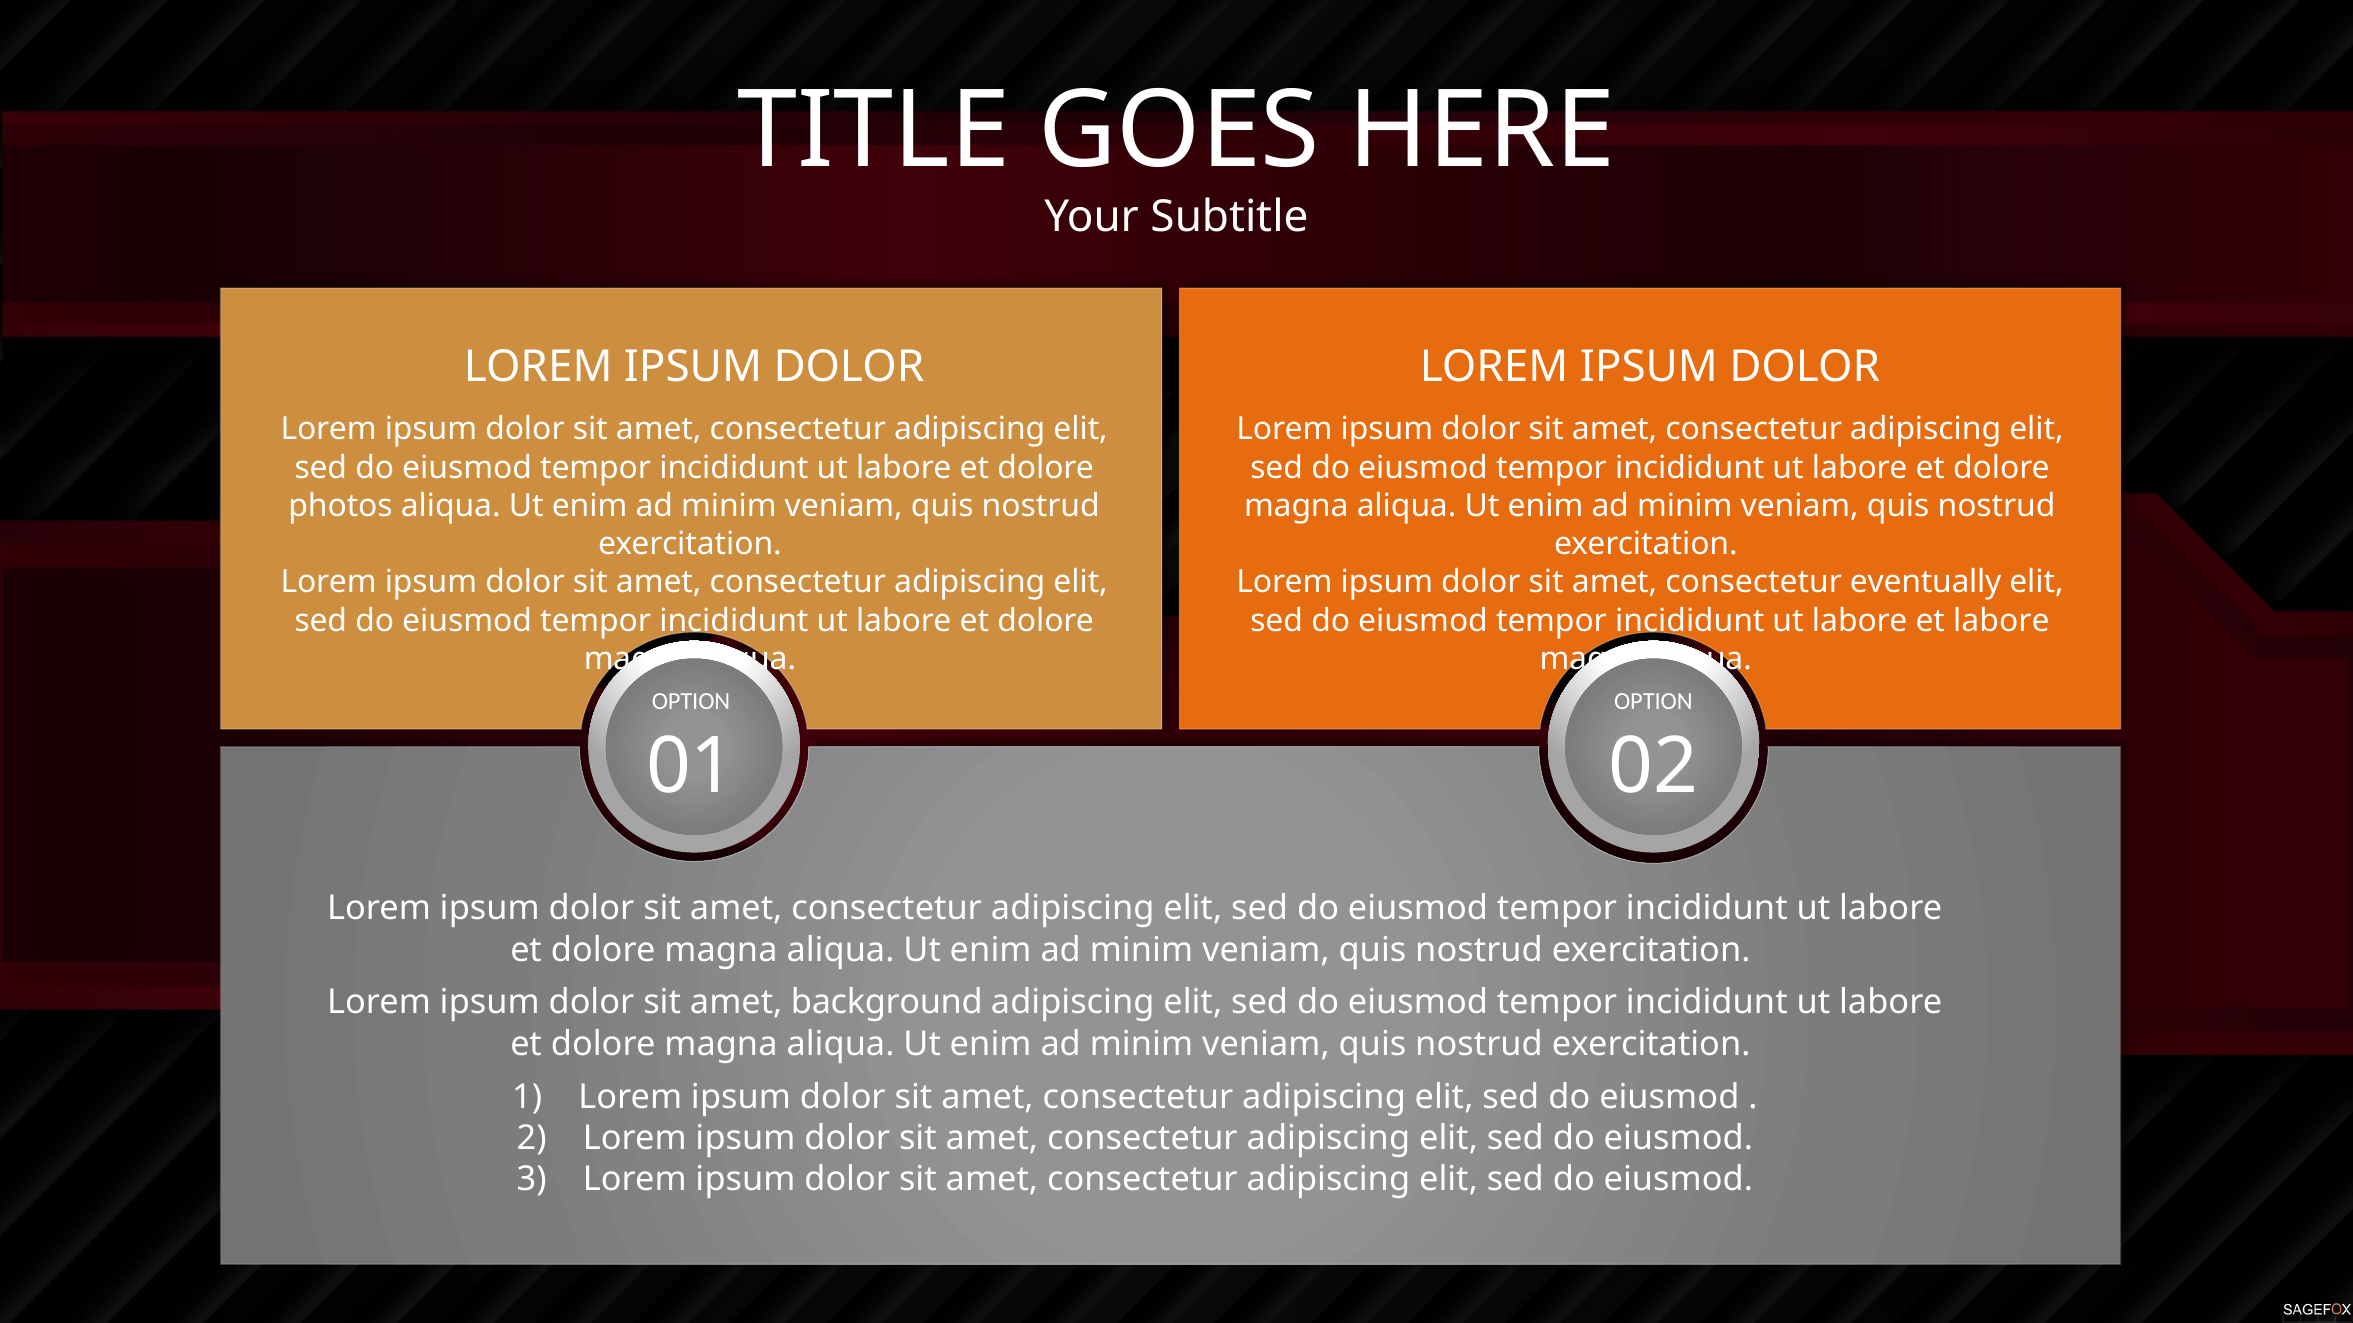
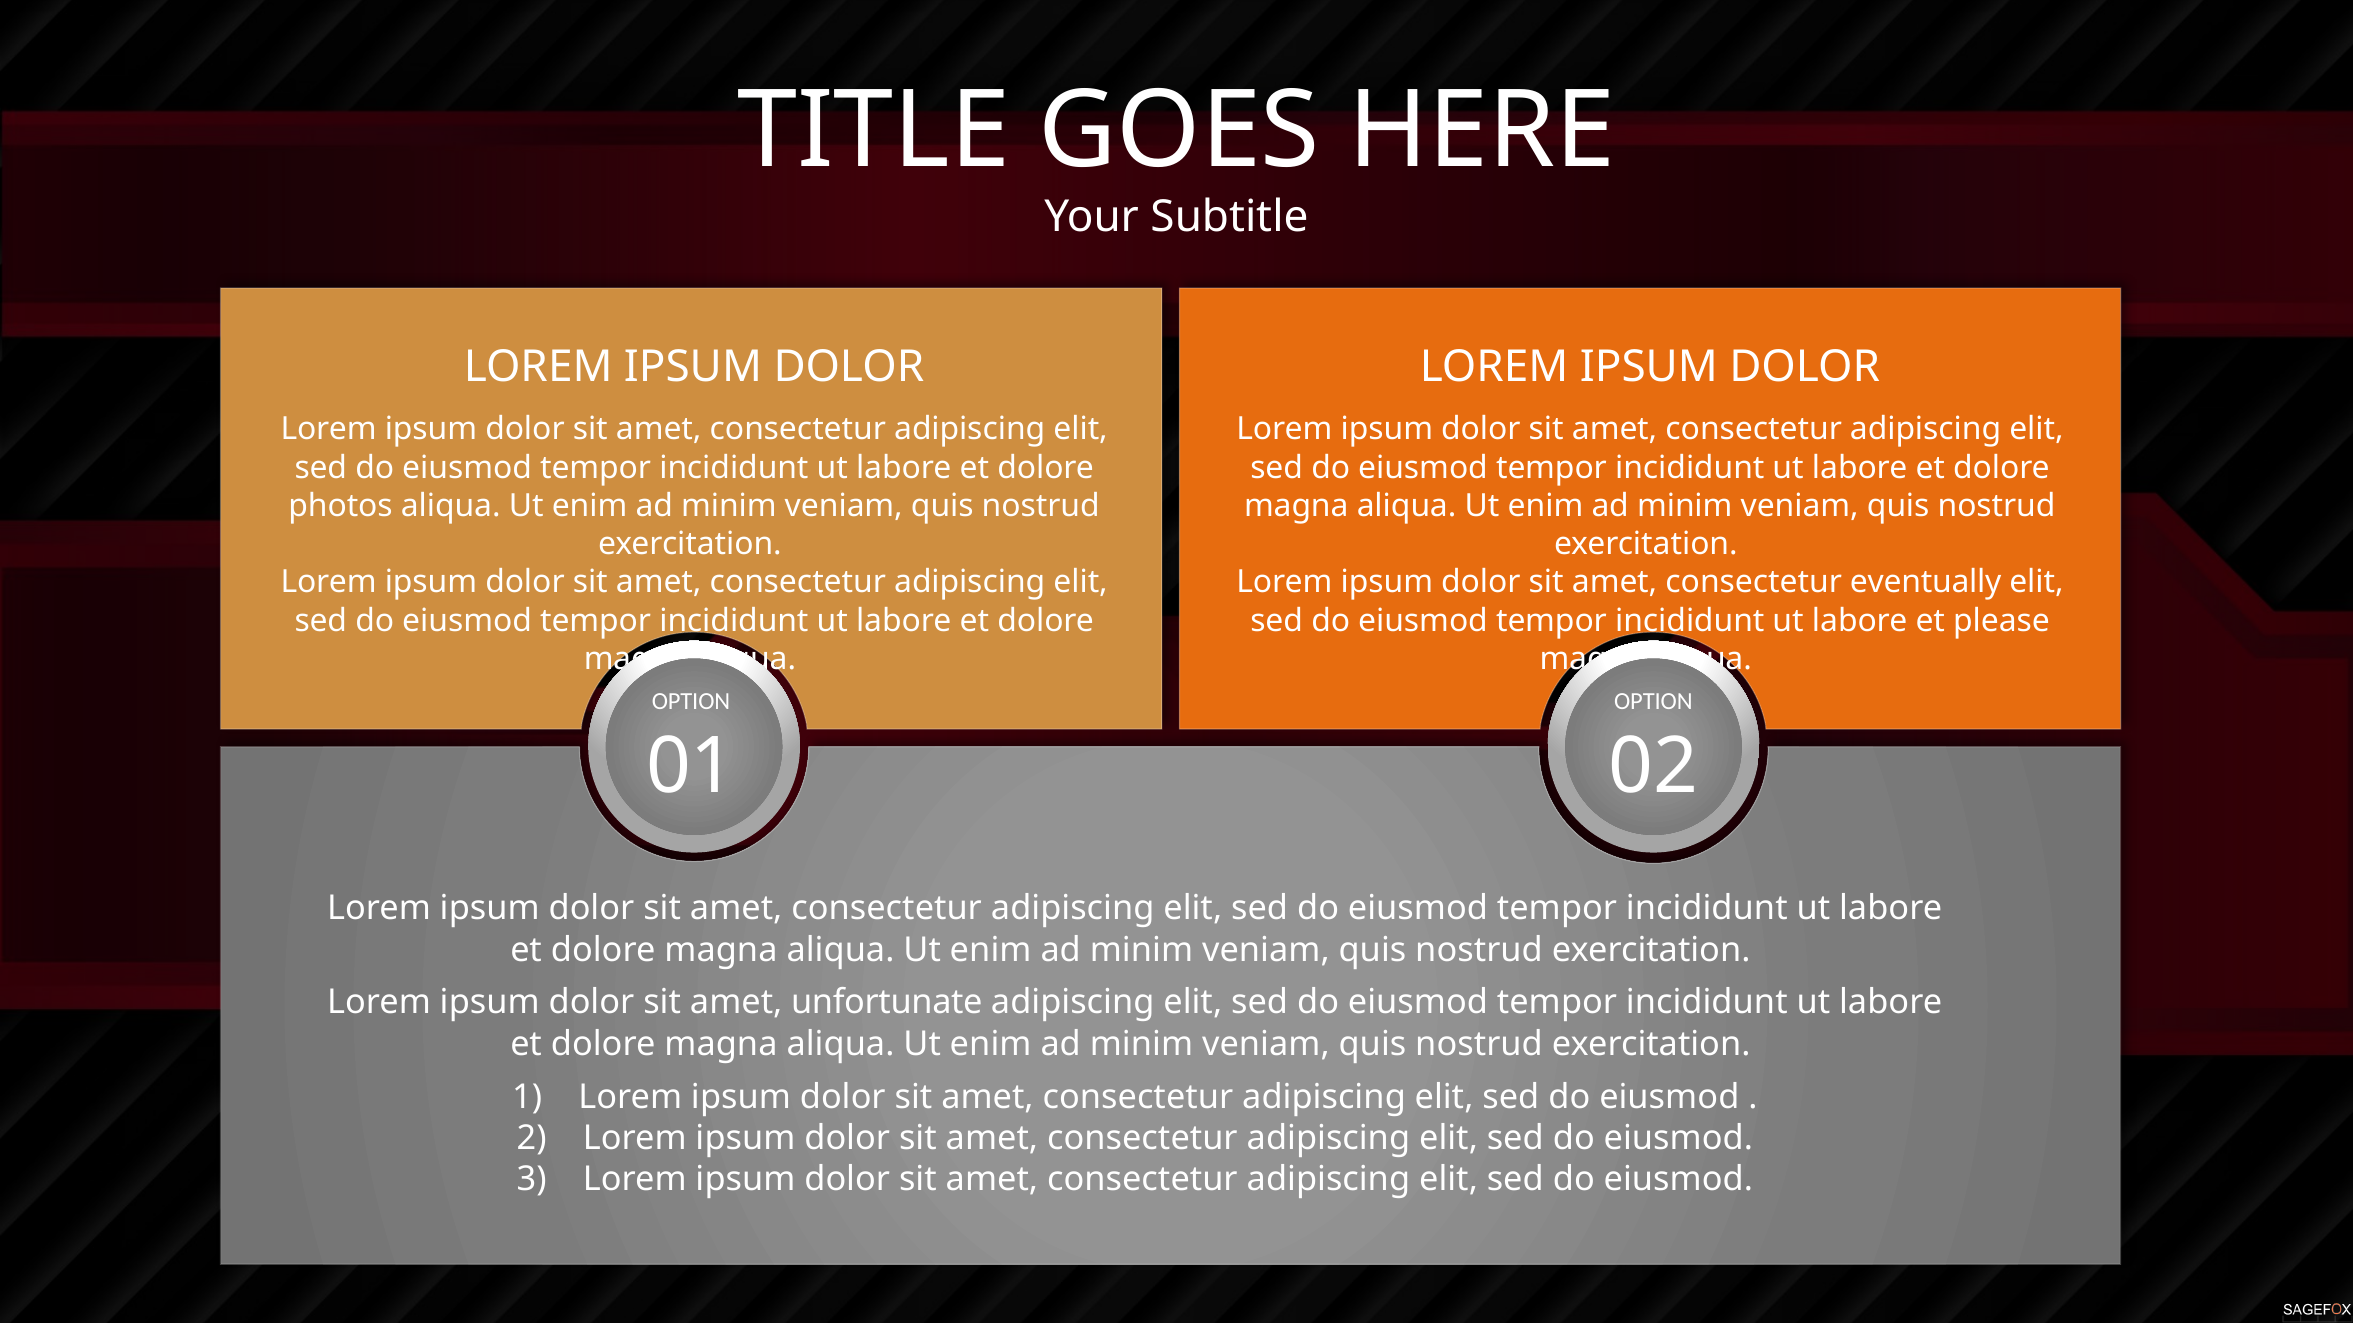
et labore: labore -> please (2001, 621)
background: background -> unfortunate (887, 1003)
